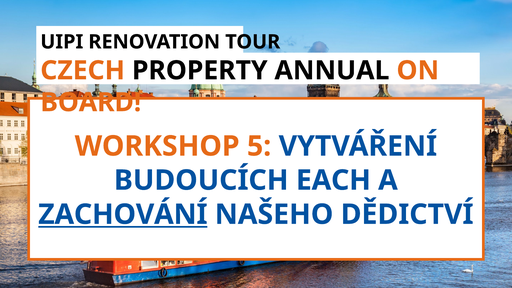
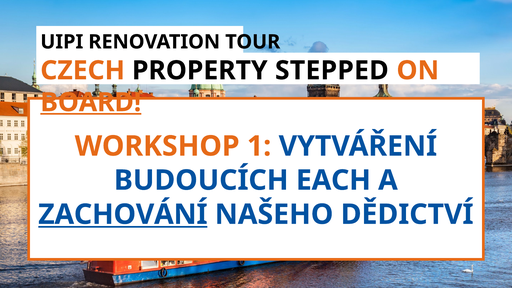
ANNUAL: ANNUAL -> STEPPED (332, 71)
BOARD underline: none -> present (91, 102)
5: 5 -> 1 (259, 146)
